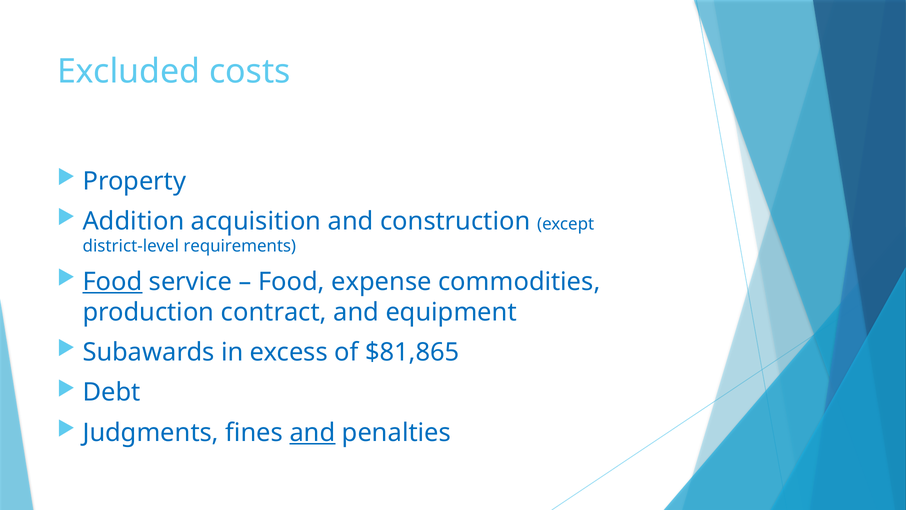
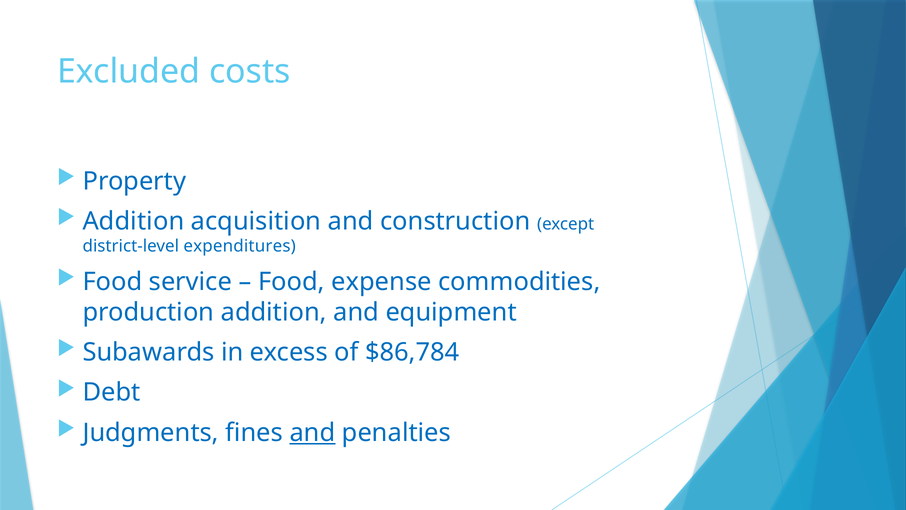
requirements: requirements -> expenditures (240, 246)
Food underline: present -> none (112, 282)
production contract: contract -> addition (274, 312)
$81,865: $81,865 -> $86,784 (412, 352)
